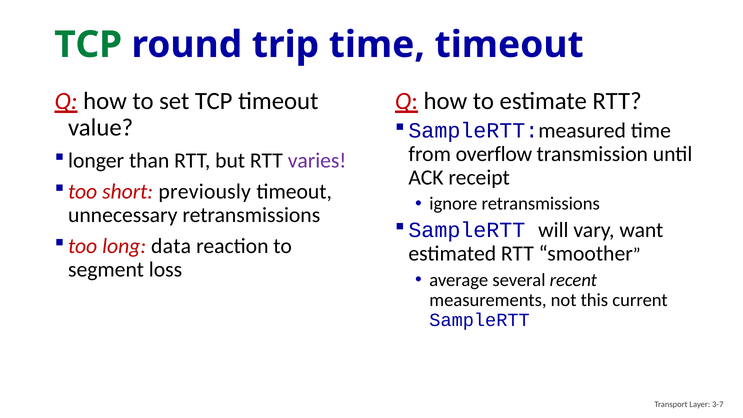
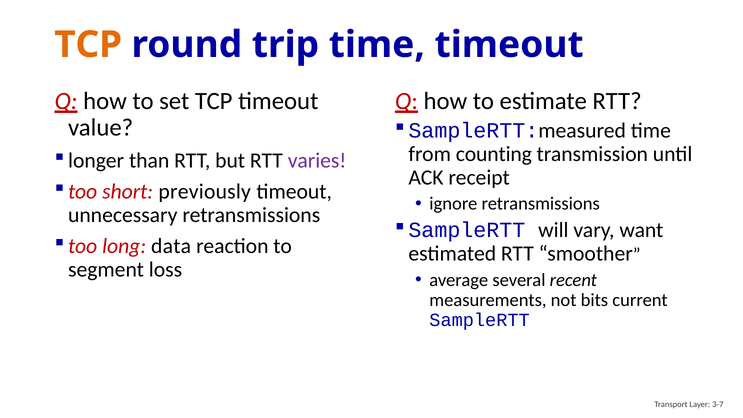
TCP colour: green -> orange (88, 45)
overflow: overflow -> counting (494, 154)
this: this -> bits (594, 300)
